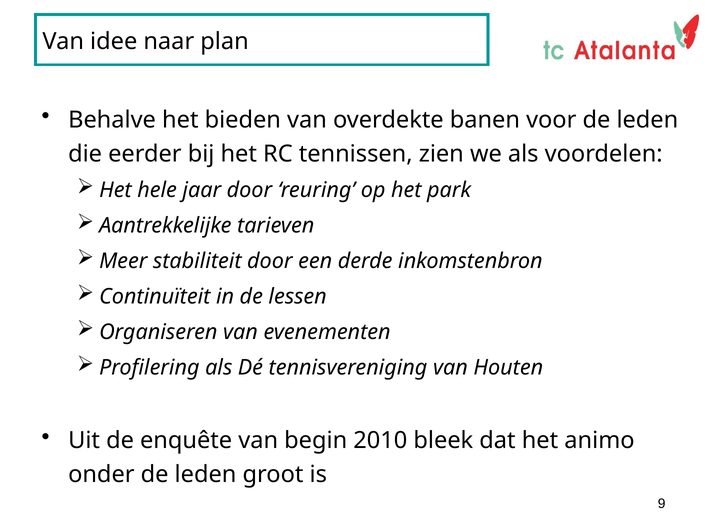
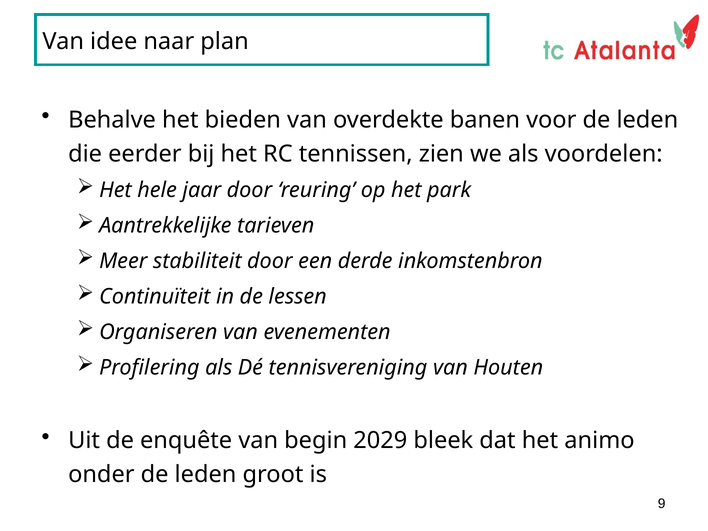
2010: 2010 -> 2029 (380, 441)
